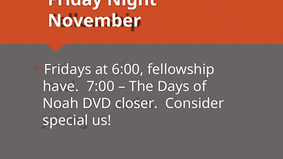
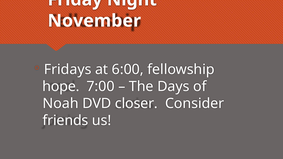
have: have -> hope (61, 87)
special: special -> friends (65, 120)
